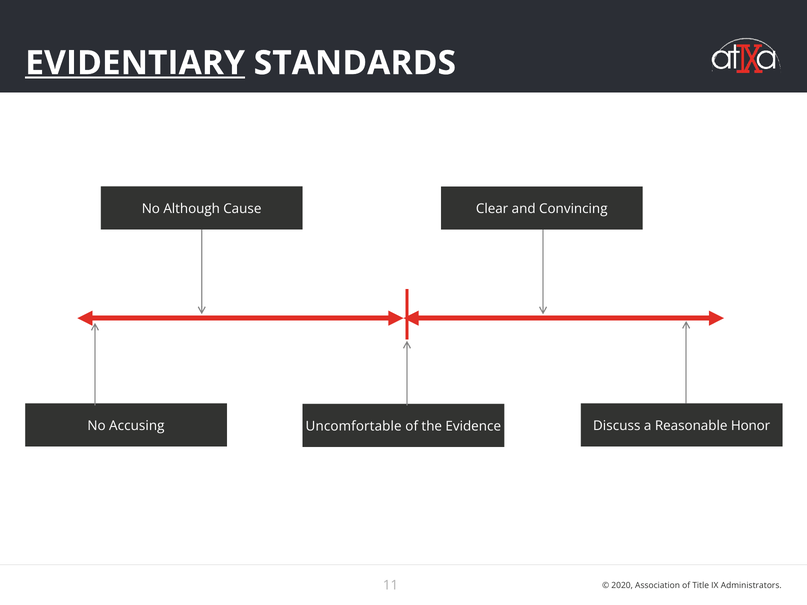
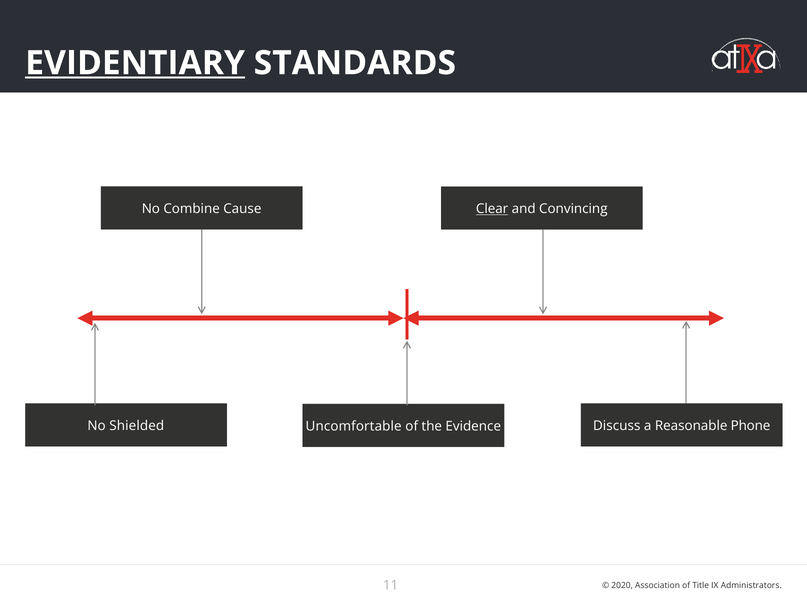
Although: Although -> Combine (192, 209)
Clear underline: none -> present (492, 209)
Accusing: Accusing -> Shielded (137, 426)
Honor: Honor -> Phone (751, 426)
